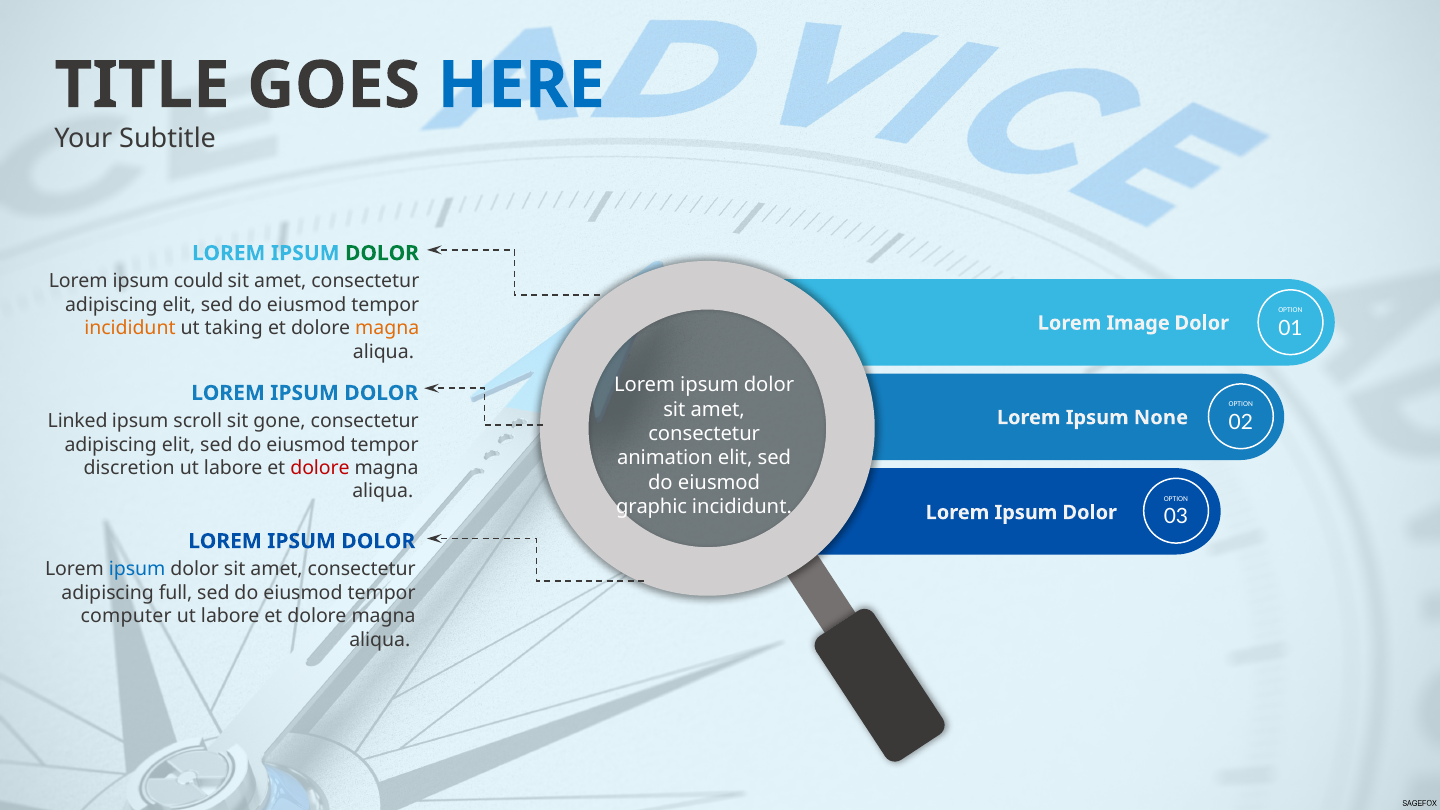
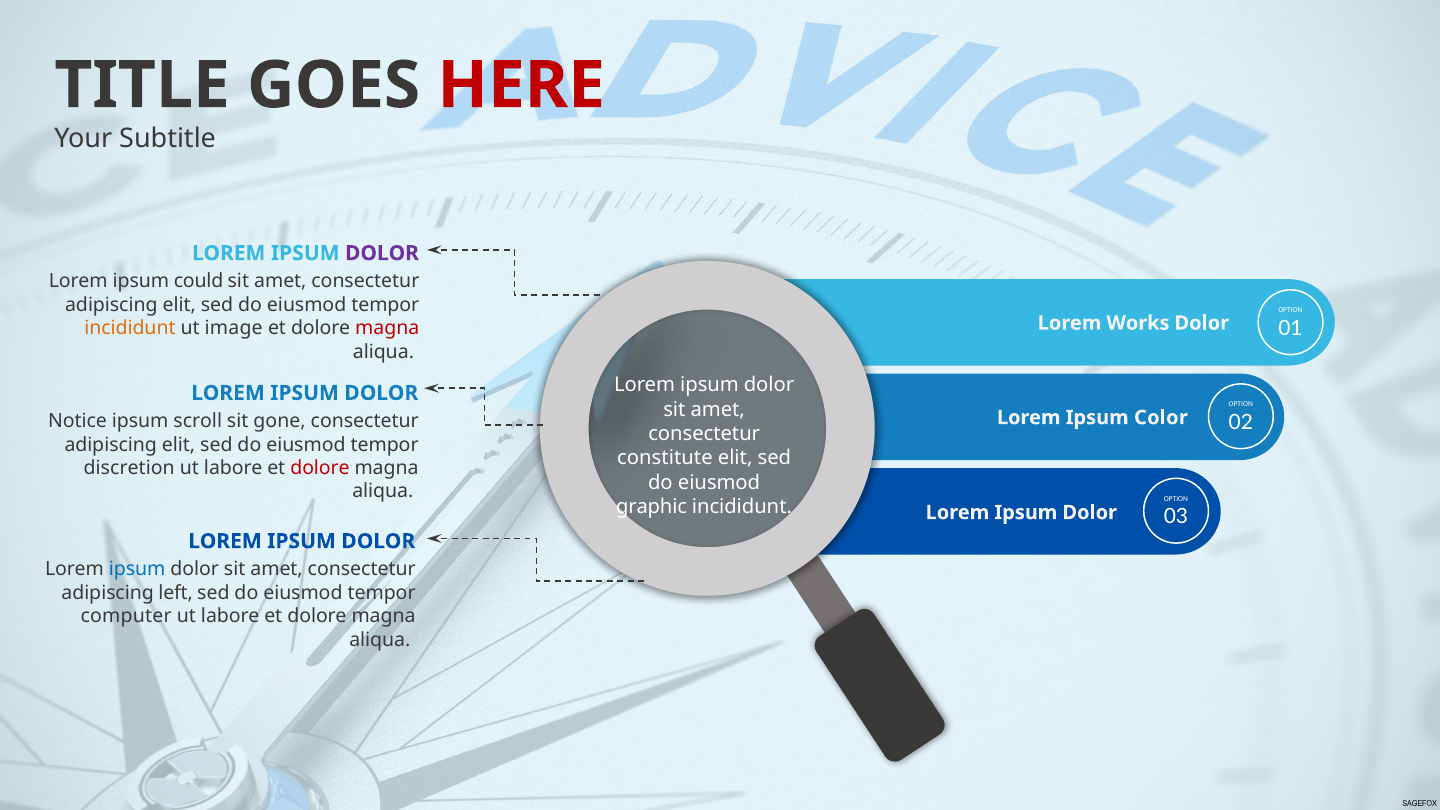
HERE colour: blue -> red (521, 85)
DOLOR colour: green -> purple (382, 253)
Image: Image -> Works (1138, 323)
taking: taking -> image (234, 328)
magna colour: orange -> red (387, 328)
None: None -> Color (1161, 418)
Linked: Linked -> Notice (78, 421)
animation: animation -> constitute (665, 458)
full: full -> left (176, 593)
